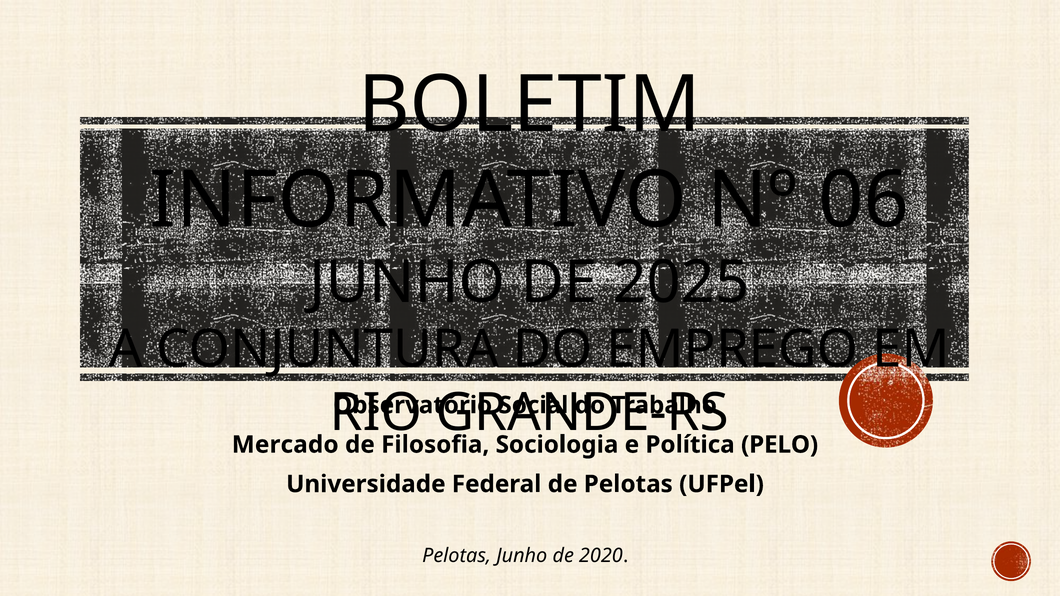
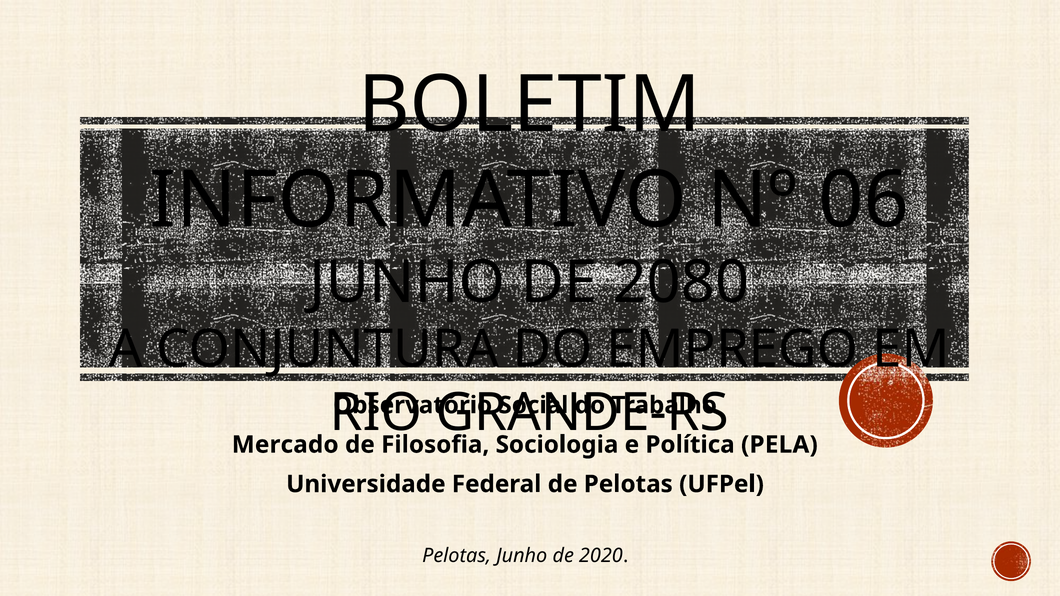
2025: 2025 -> 2080 (681, 282)
PELO: PELO -> PELA (779, 445)
